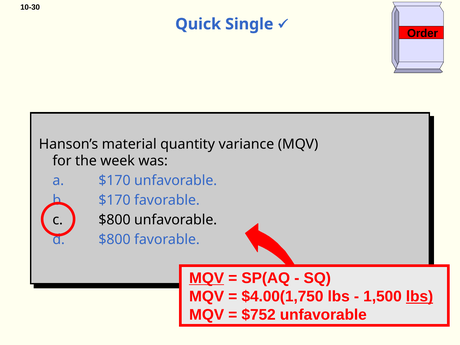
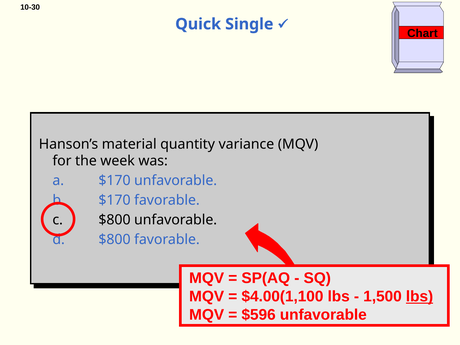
Order: Order -> Chart (422, 33)
MQV underline: present -> none (207, 278)
$4.00(1,750: $4.00(1,750 -> $4.00(1,100 (282, 297)
$752: $752 -> $596 (259, 315)
